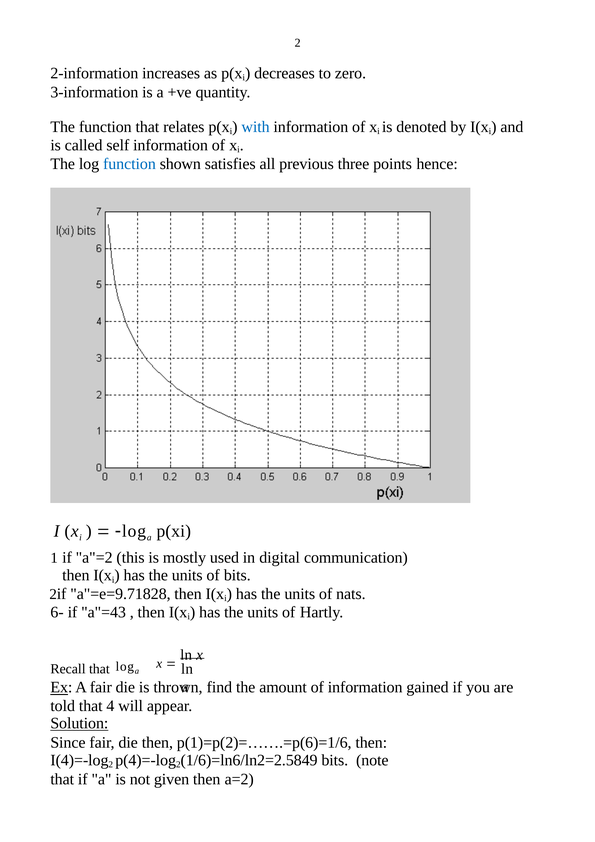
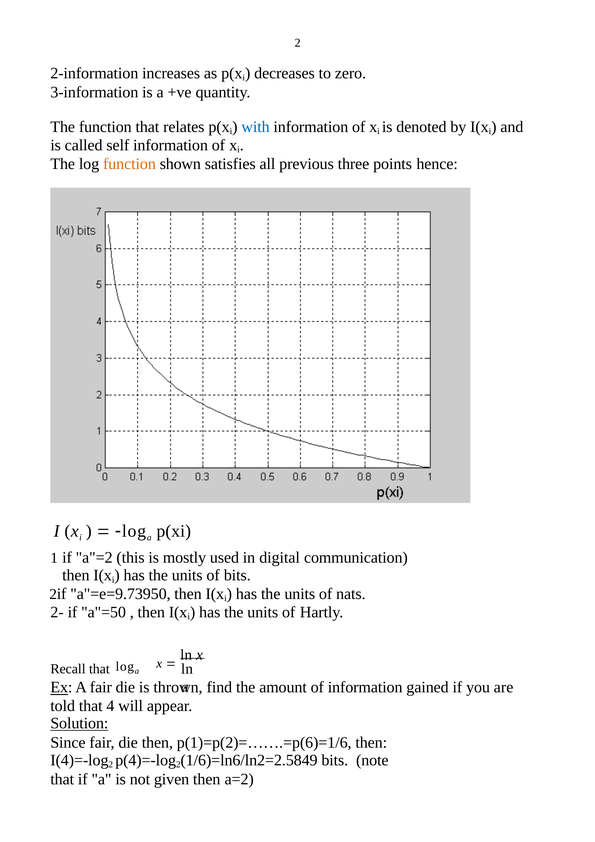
function colour: blue -> orange (129, 164)
a"=e=9.71828: a"=e=9.71828 -> a"=e=9.73950 (120, 594)
6-: 6- -> 2- (57, 612)
a"=43: a"=43 -> a"=50 (104, 612)
